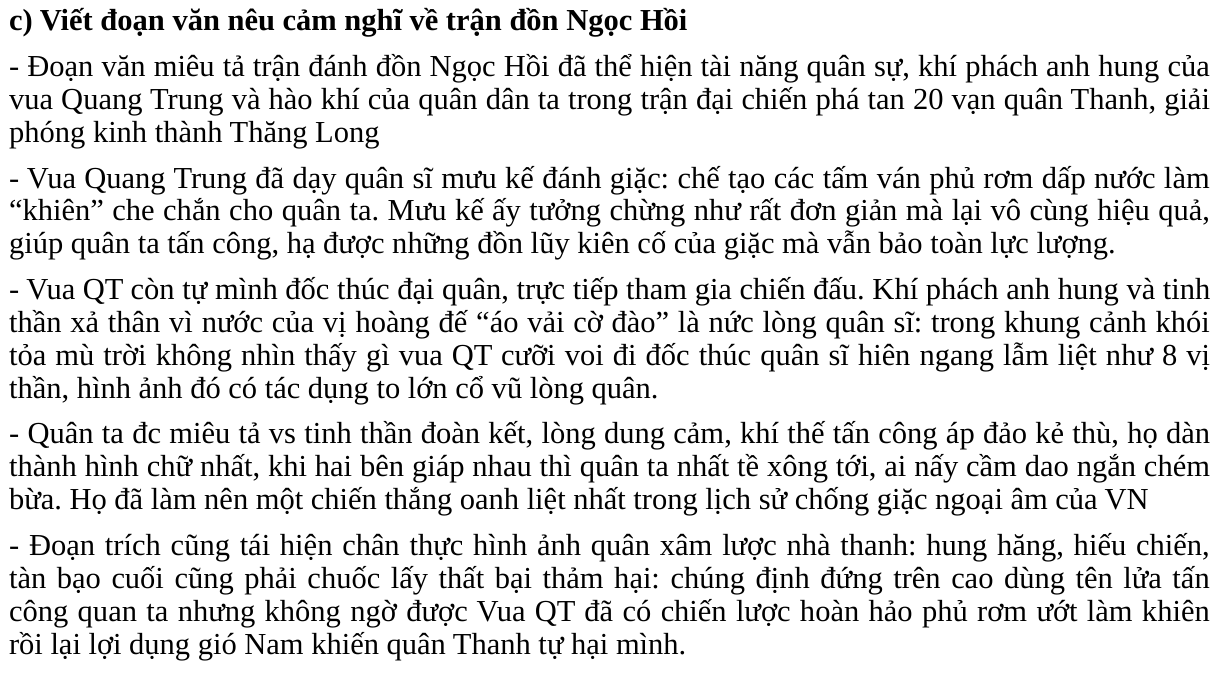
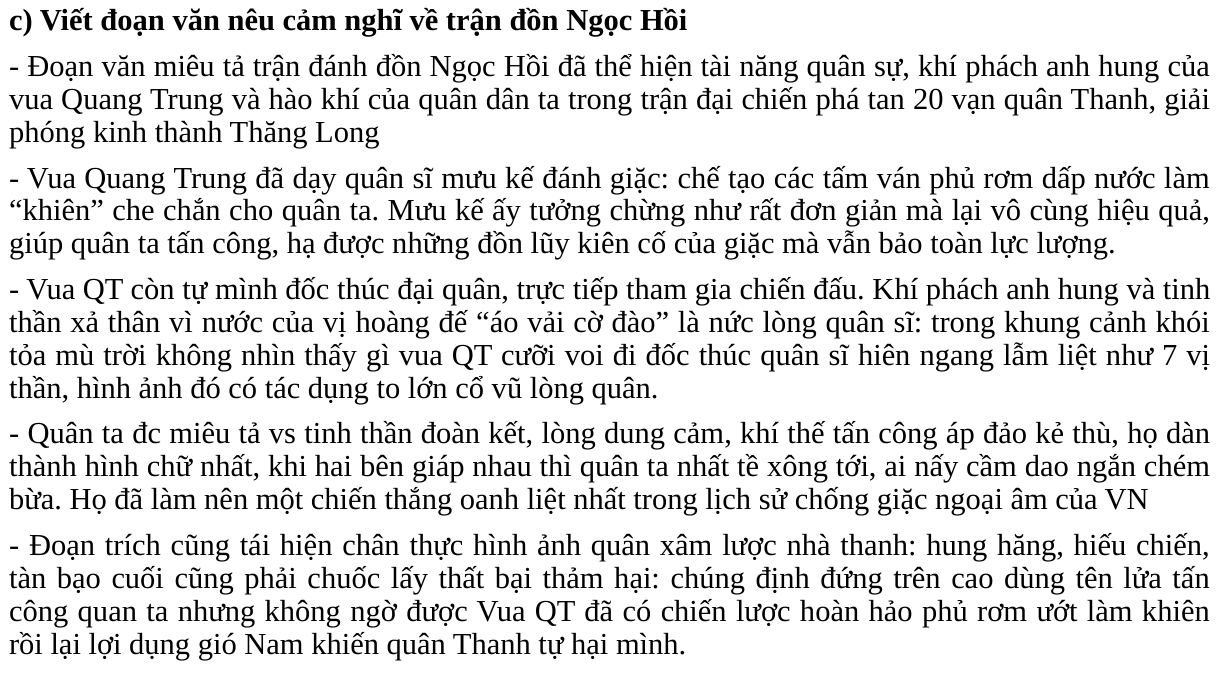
8: 8 -> 7 (1170, 355)
